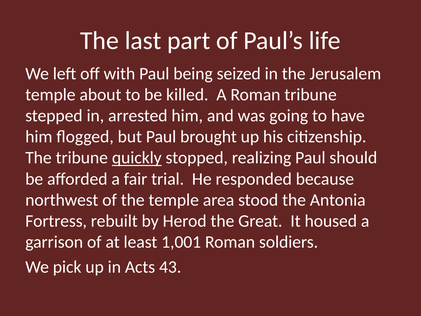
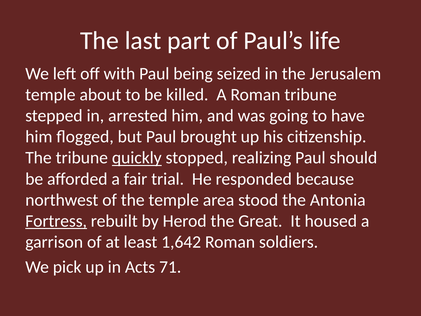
Fortress underline: none -> present (56, 221)
1,001: 1,001 -> 1,642 (181, 242)
43: 43 -> 71 (170, 267)
